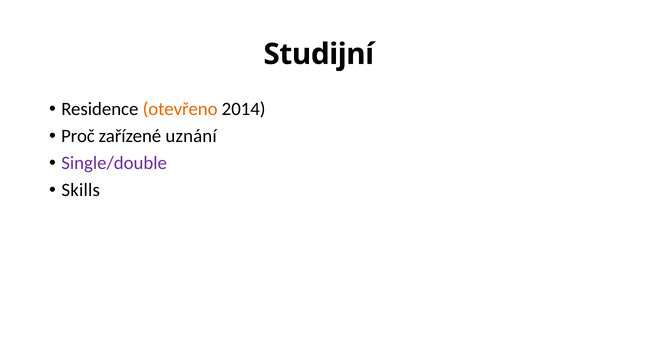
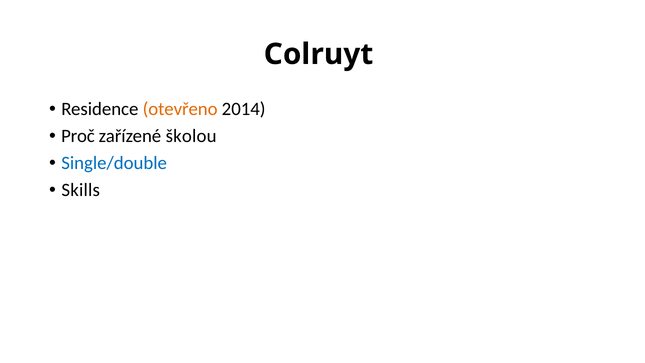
Studijní: Studijní -> Colruyt (319, 54)
uznání: uznání -> školou (191, 136)
Single/double colour: purple -> blue (114, 163)
